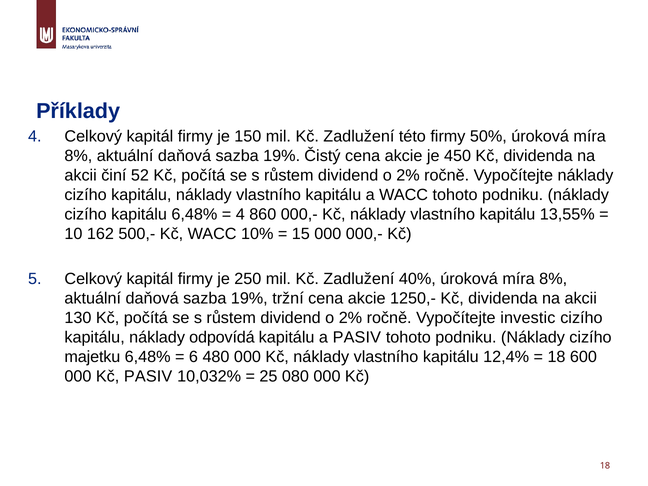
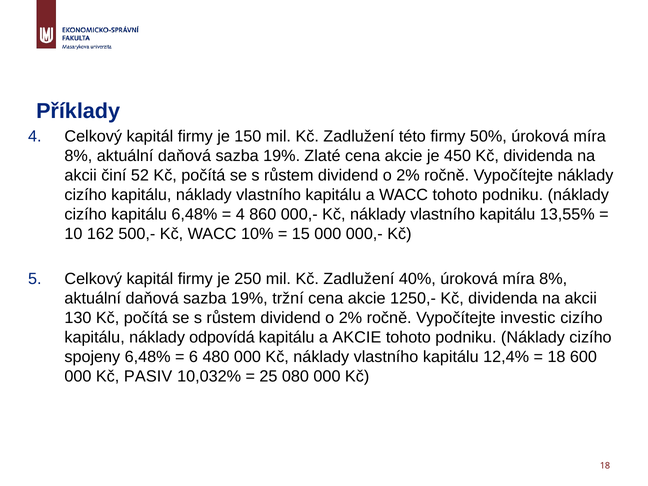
Čistý: Čistý -> Zlaté (322, 156)
a PASIV: PASIV -> AKCIE (357, 337)
majetku: majetku -> spojeny (92, 357)
